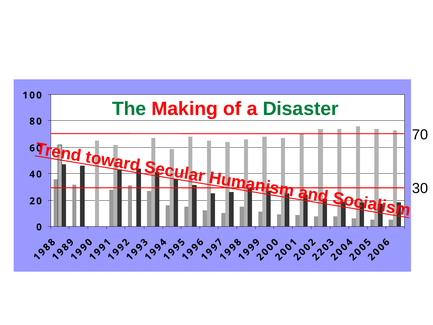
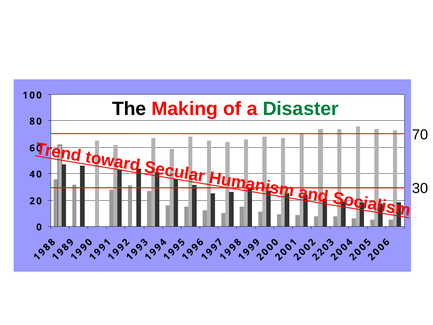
The colour: green -> black (129, 109)
